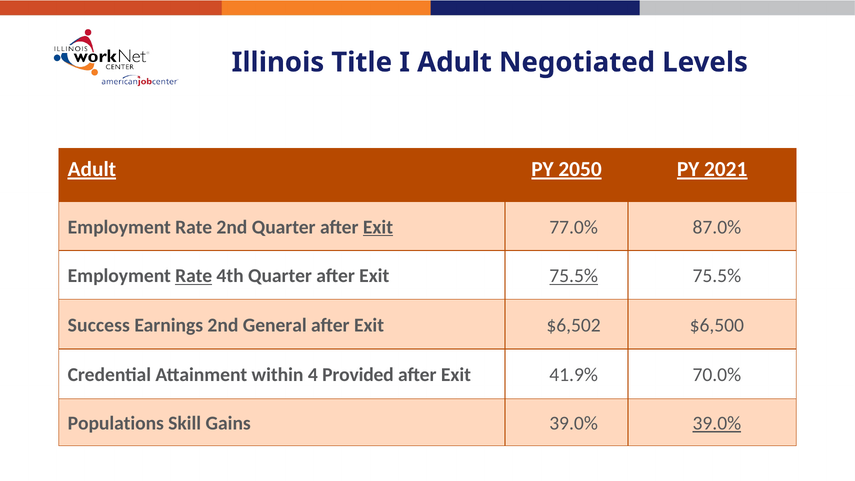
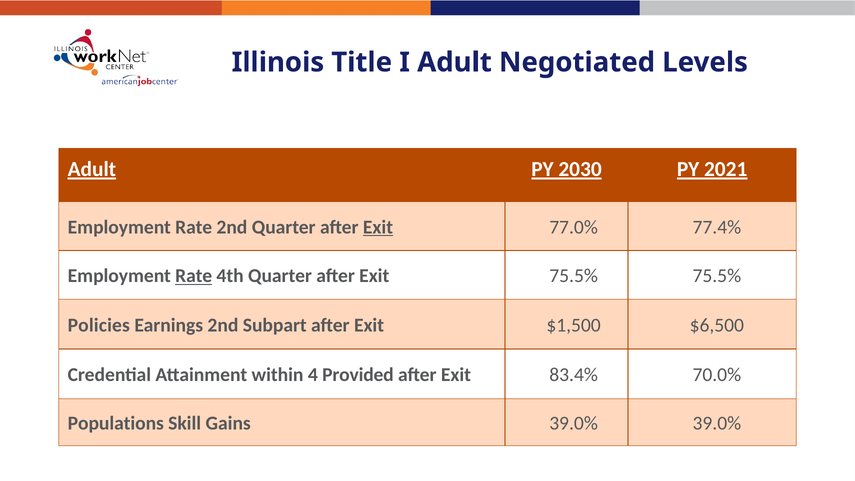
2050: 2050 -> 2030 (580, 169)
87.0%: 87.0% -> 77.4% (717, 227)
75.5% underline: present -> none (574, 276)
Success: Success -> Policies (99, 325)
General: General -> Subpart (275, 325)
$6,502: $6,502 -> $1,500 (574, 325)
41.9%: 41.9% -> 83.4% (574, 375)
39.0% underline: present -> none (717, 423)
